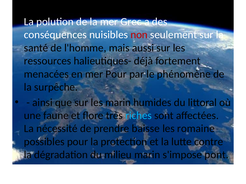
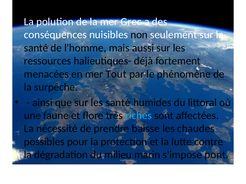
non colour: red -> black (139, 35)
mer Pour: Pour -> Tout (116, 74)
les marin: marin -> santé (118, 103)
romaine: romaine -> chaudes (196, 129)
